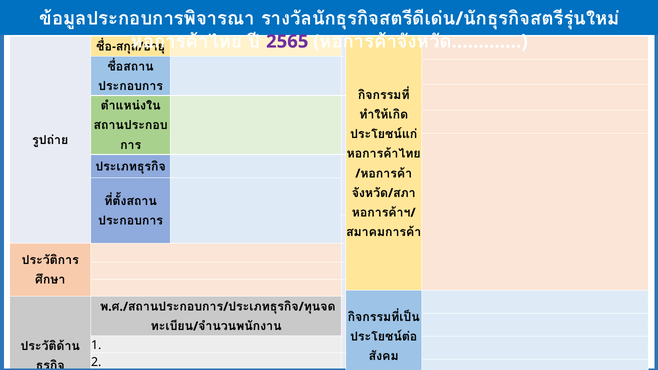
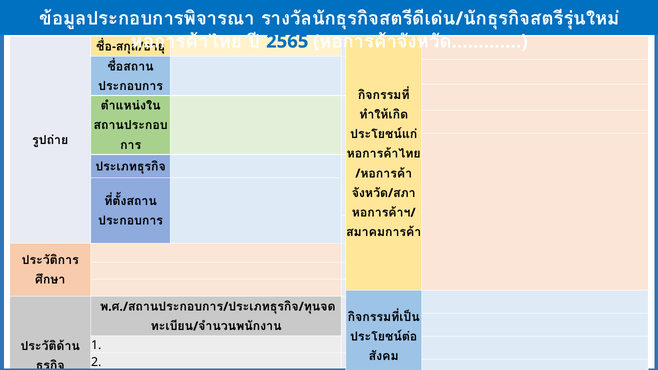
2565 colour: purple -> blue (287, 42)
